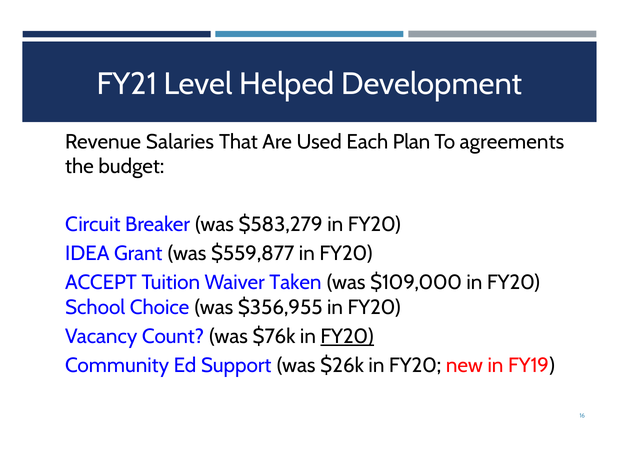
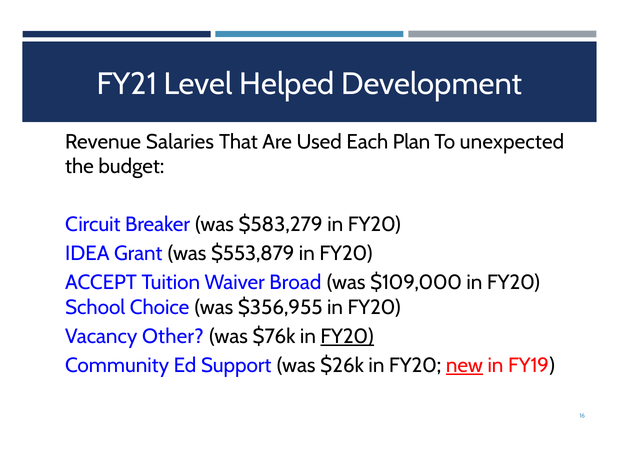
agreements: agreements -> unexpected (512, 142)
$559,877: $559,877 -> $553,879 (253, 254)
Taken: Taken -> Broad (295, 283)
Count: Count -> Other (173, 337)
new underline: none -> present (464, 366)
